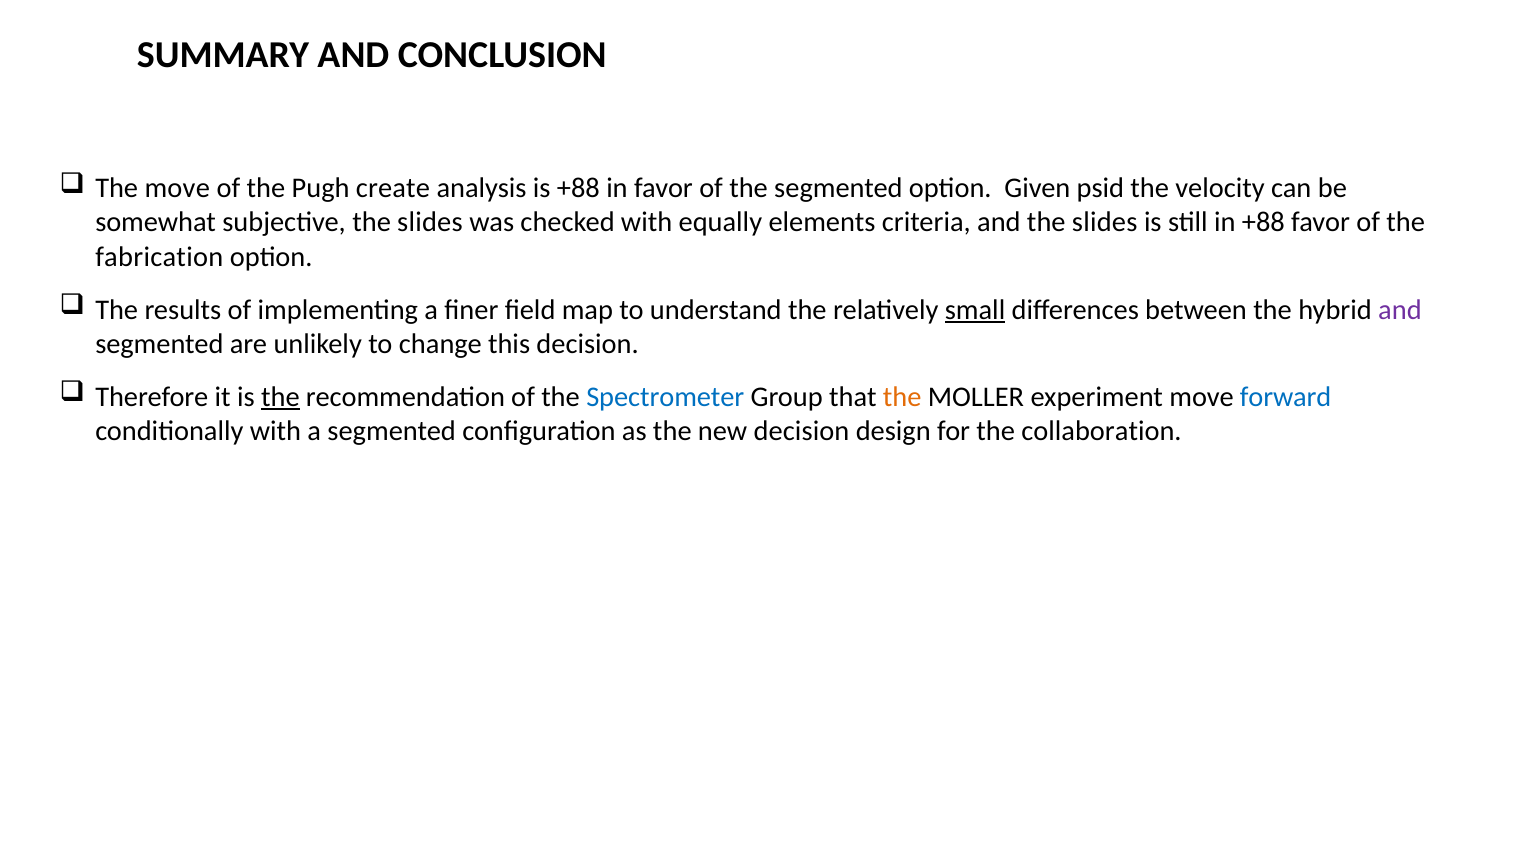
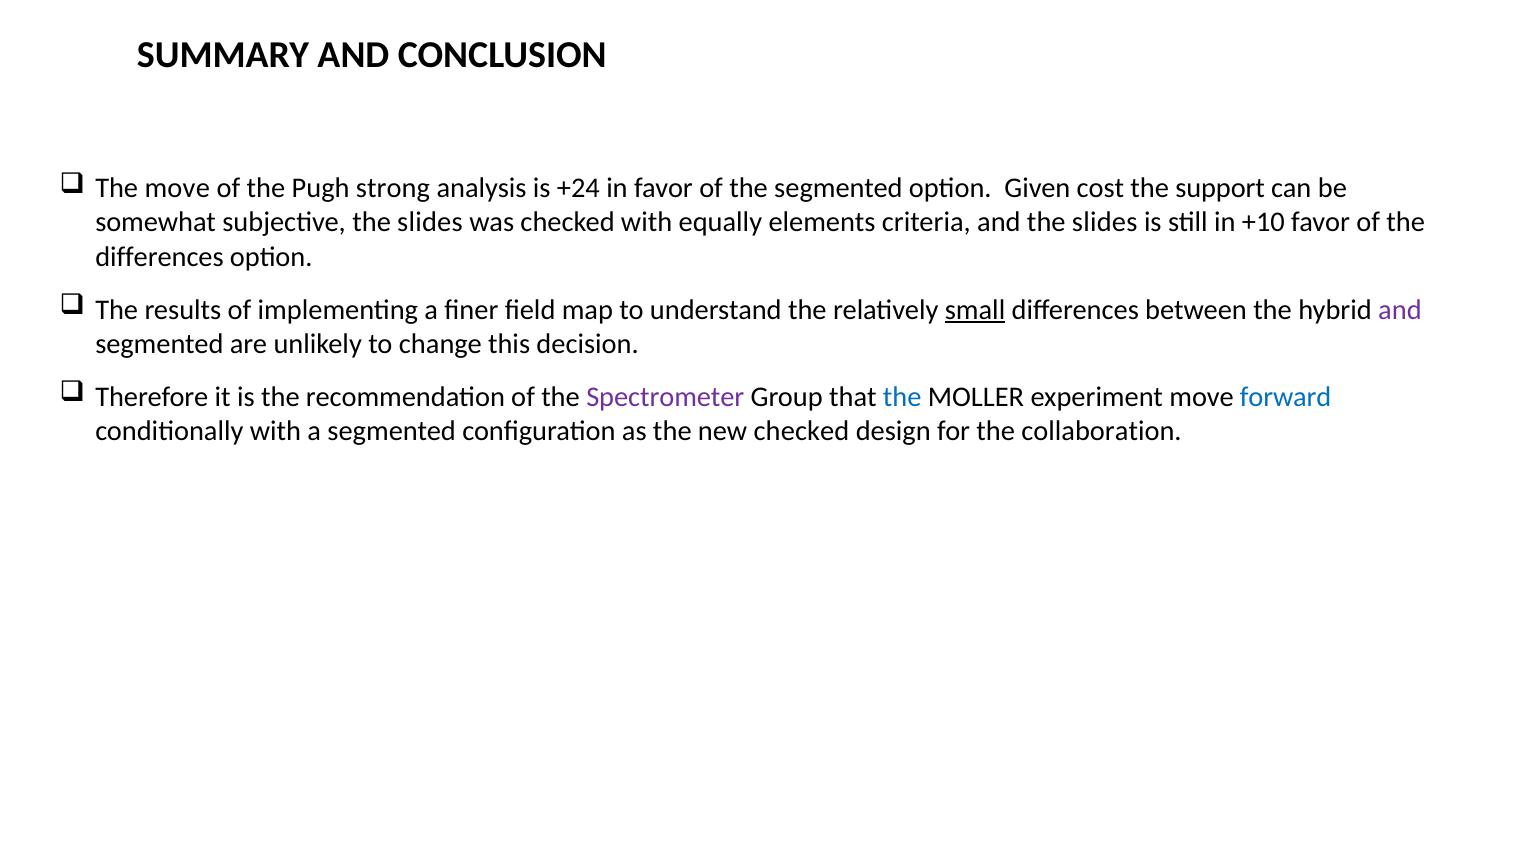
create: create -> strong (393, 188)
is +88: +88 -> +24 (578, 188)
psid: psid -> cost (1100, 188)
velocity: velocity -> support (1220, 188)
in +88: +88 -> +10 (1263, 222)
fabrication: fabrication -> differences (159, 257)
the underline: present -> none (280, 397)
Spectrometer colour: blue -> purple (665, 397)
the colour: orange -> blue (902, 397)
new decision: decision -> checked (801, 431)
